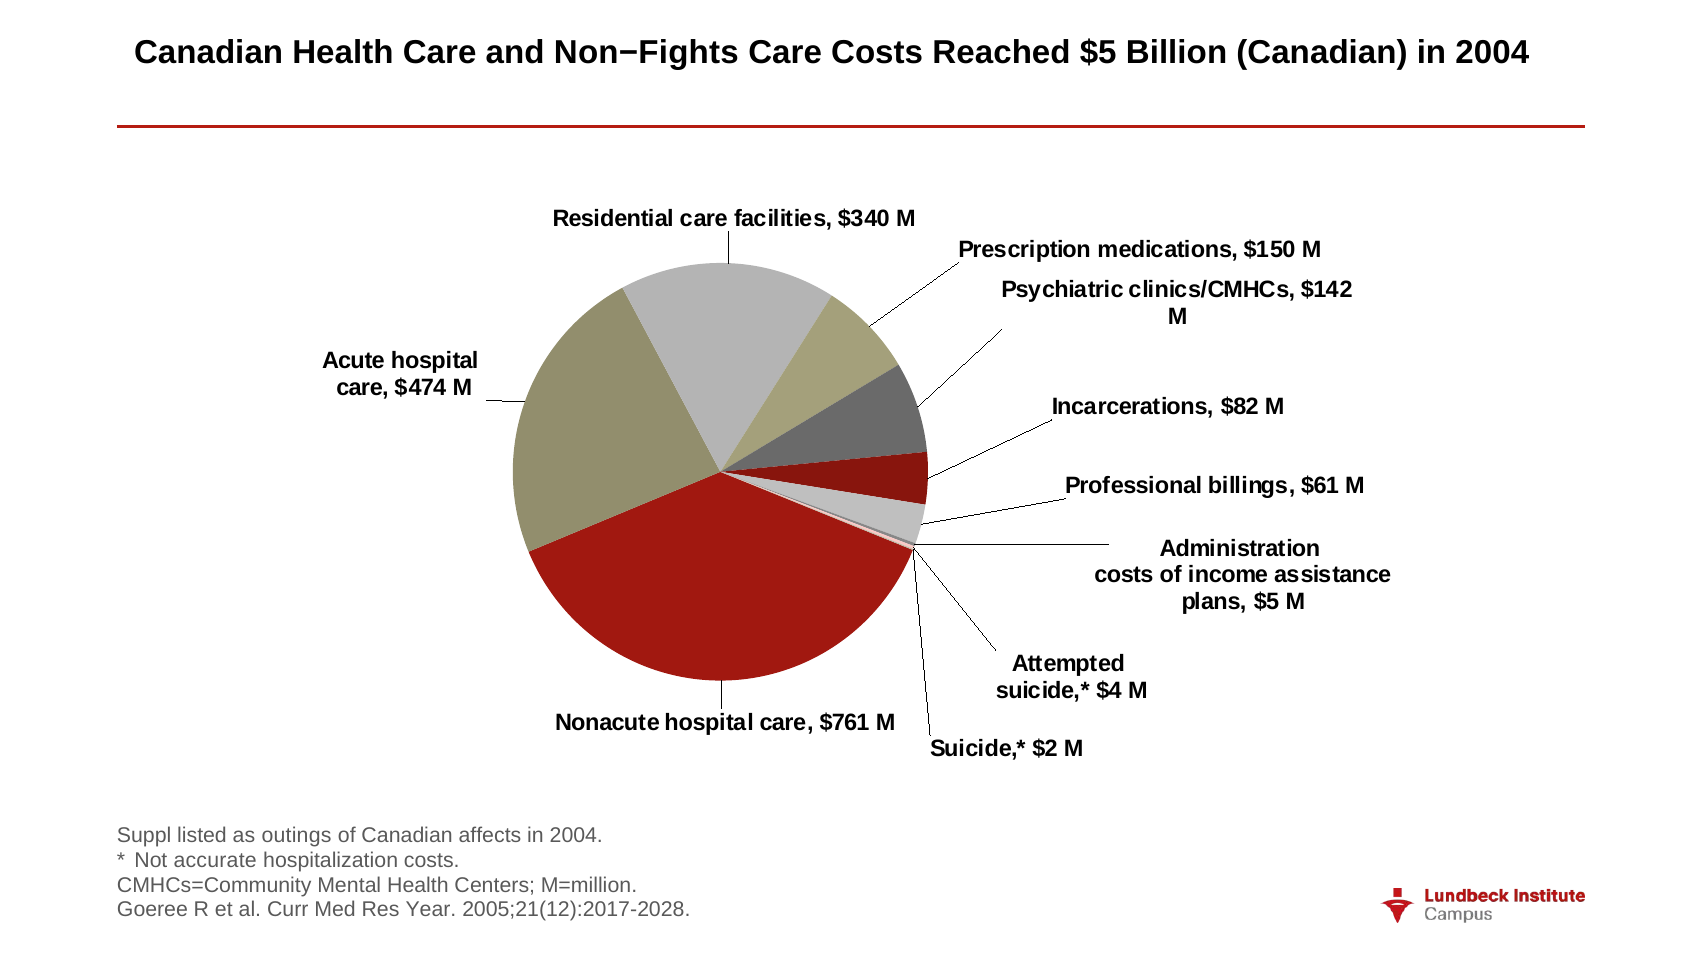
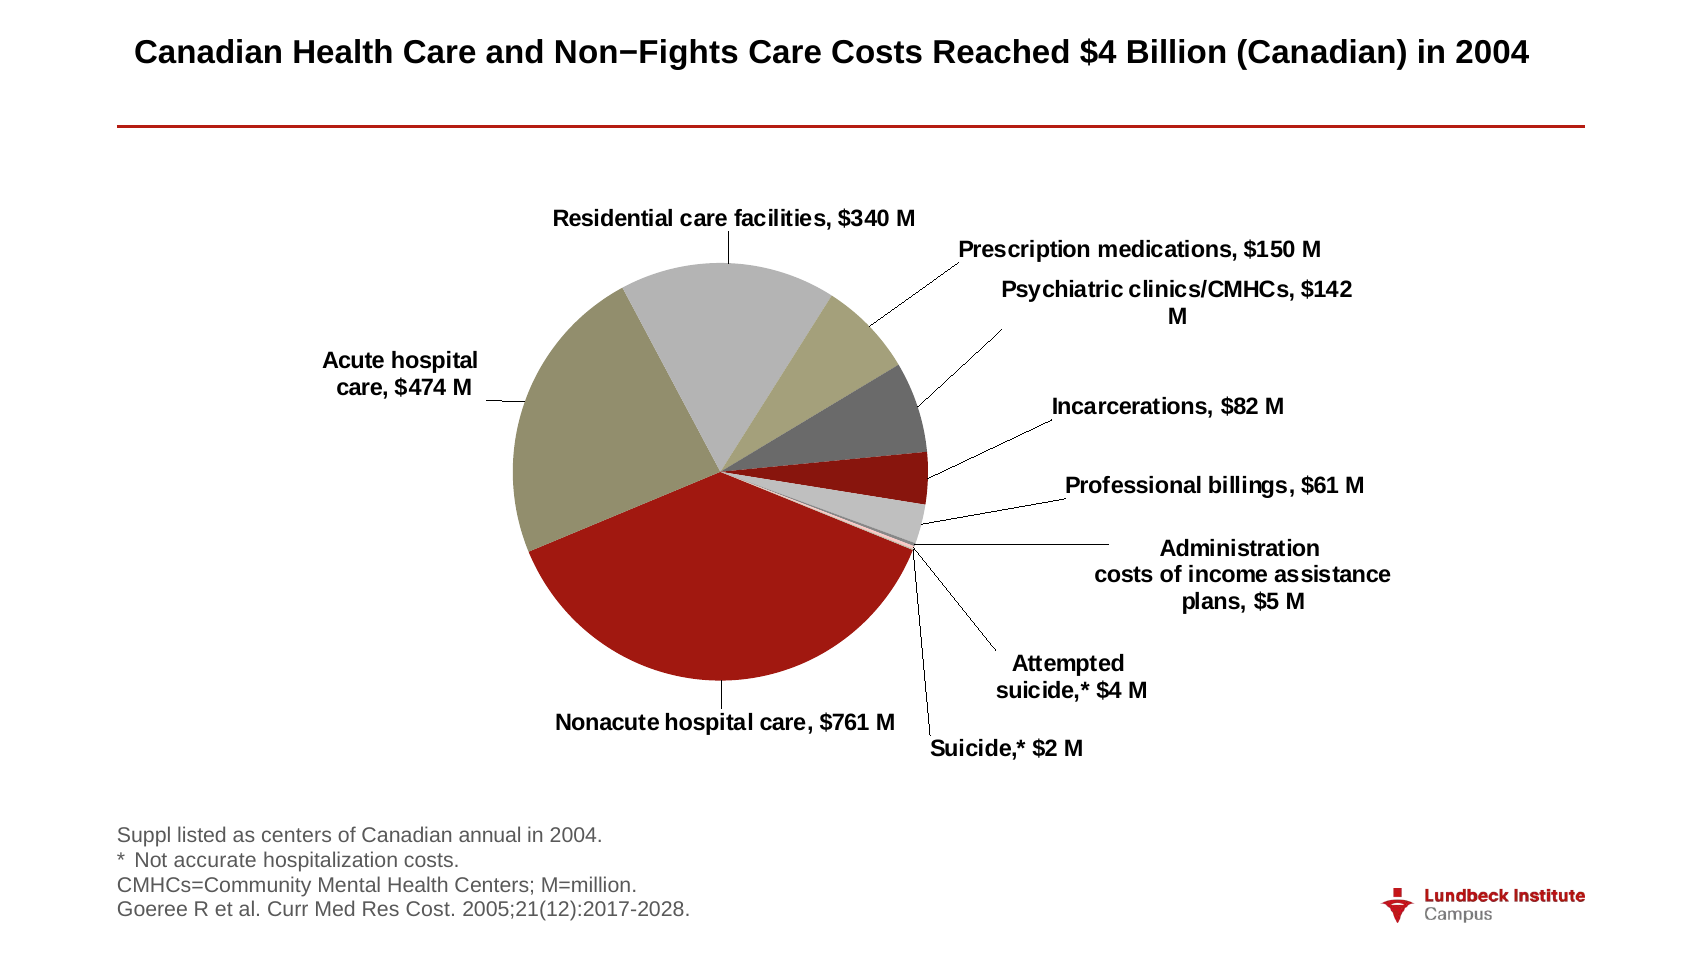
Reached $5: $5 -> $4 (1098, 53)
as outings: outings -> centers (297, 836)
affects: affects -> annual (490, 836)
Year: Year -> Cost (431, 910)
